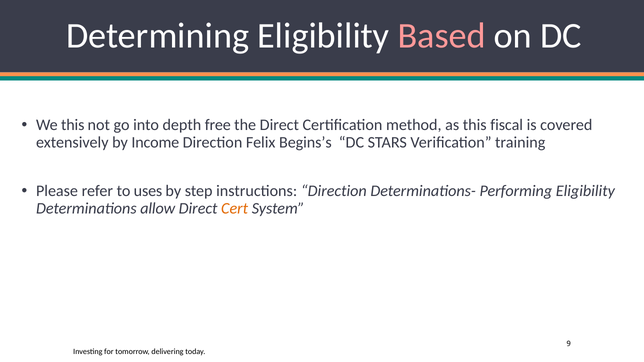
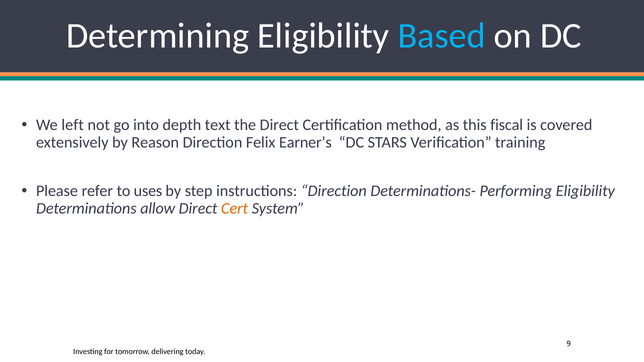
Based colour: pink -> light blue (442, 36)
We this: this -> left (73, 125)
free: free -> text (218, 125)
Income: Income -> Reason (155, 142)
Begins’s: Begins’s -> Earner’s (305, 142)
